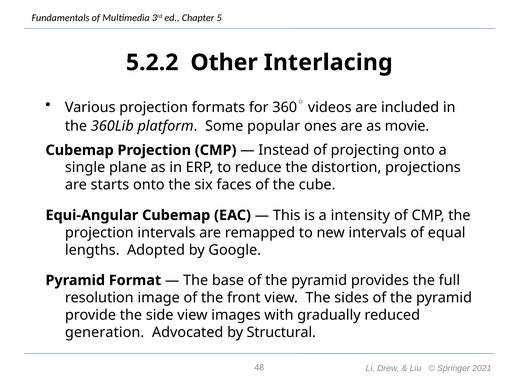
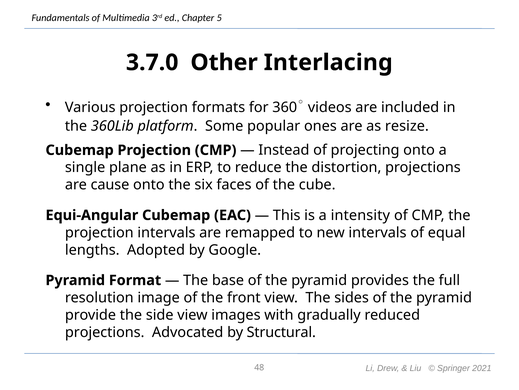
5.2.2: 5.2.2 -> 3.7.0 (152, 62)
movie: movie -> resize (407, 126)
starts: starts -> cause (110, 185)
generation: generation -> projections (105, 332)
